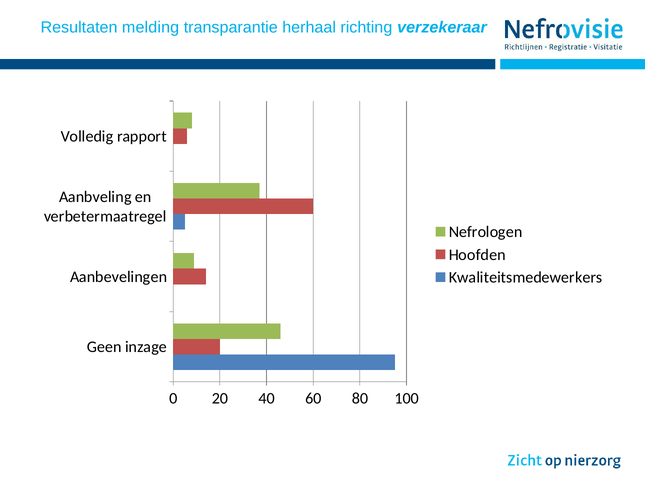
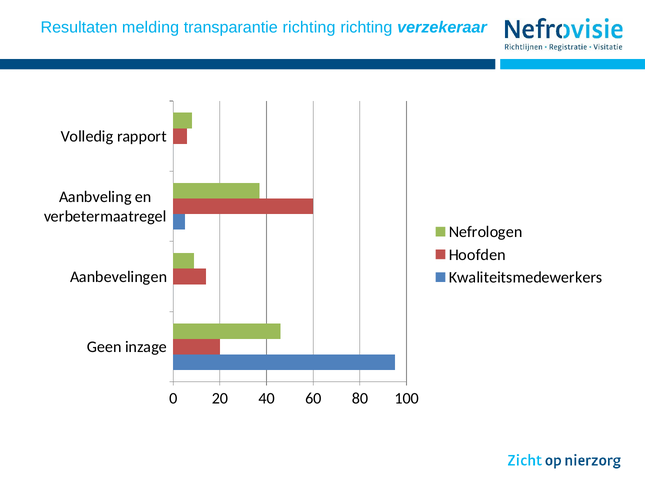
transparantie herhaal: herhaal -> richting (309, 27)
